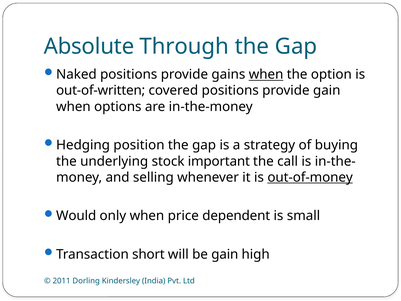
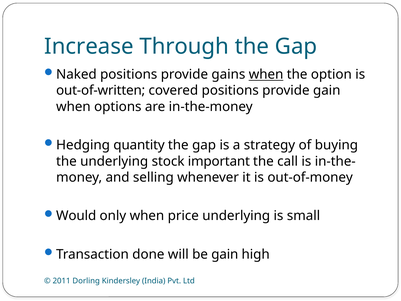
Absolute: Absolute -> Increase (89, 46)
position: position -> quantity (139, 145)
out-of-money underline: present -> none (310, 177)
price dependent: dependent -> underlying (236, 216)
short: short -> done (148, 254)
